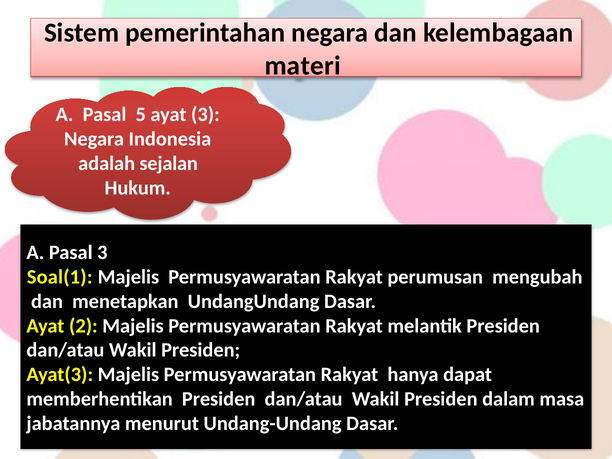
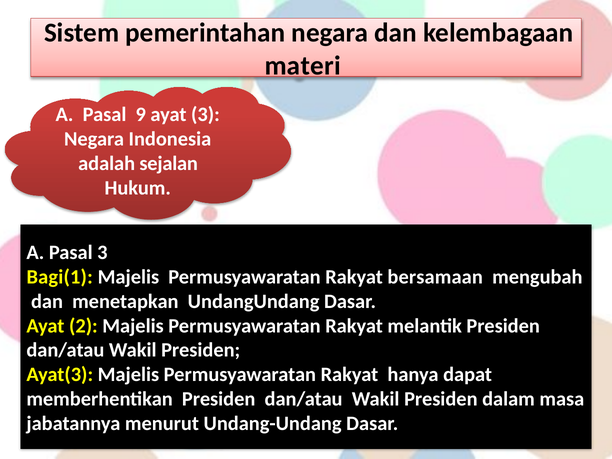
5: 5 -> 9 (141, 115)
Soal(1: Soal(1 -> Bagi(1 (60, 277)
perumusan: perumusan -> bersamaan (435, 277)
